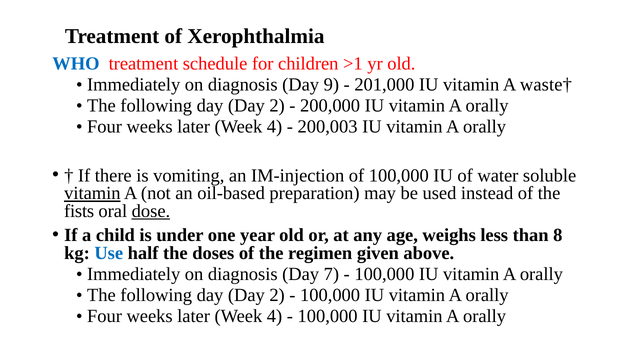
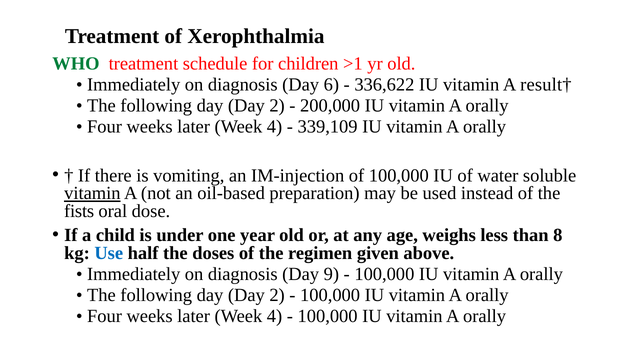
WHO colour: blue -> green (76, 64)
9: 9 -> 6 (331, 85)
201,000: 201,000 -> 336,622 (384, 85)
waste†: waste† -> result† (546, 85)
200,003: 200,003 -> 339,109 (328, 127)
dose underline: present -> none (151, 211)
7: 7 -> 9 (331, 274)
